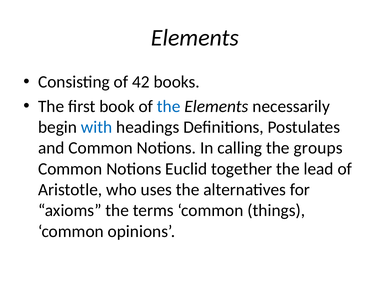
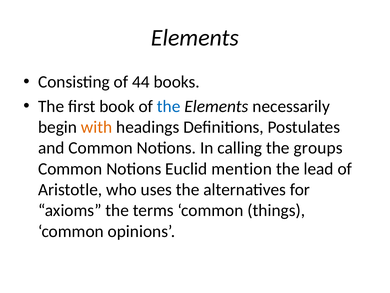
42: 42 -> 44 (141, 82)
with colour: blue -> orange (97, 127)
together: together -> mention (242, 169)
